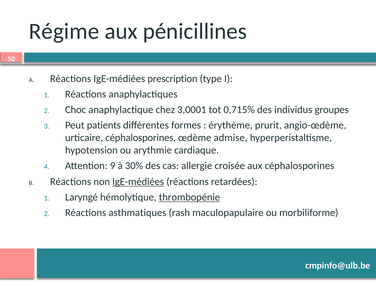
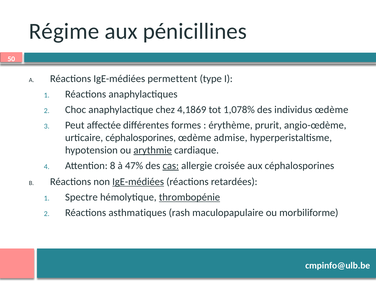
prescription: prescription -> permettent (172, 79)
3,0001: 3,0001 -> 4,1869 (192, 110)
0,715%: 0,715% -> 1,078% (239, 110)
individus groupes: groupes -> œdème (332, 110)
patients: patients -> affectée (104, 125)
arythmie underline: none -> present (153, 150)
9: 9 -> 8 (113, 166)
30%: 30% -> 47% (134, 166)
cas underline: none -> present (171, 166)
Laryngé: Laryngé -> Spectre (81, 197)
